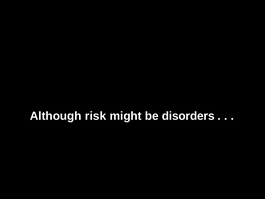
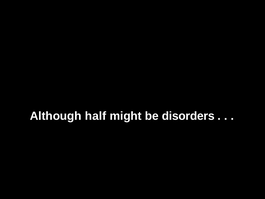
risk: risk -> half (96, 116)
